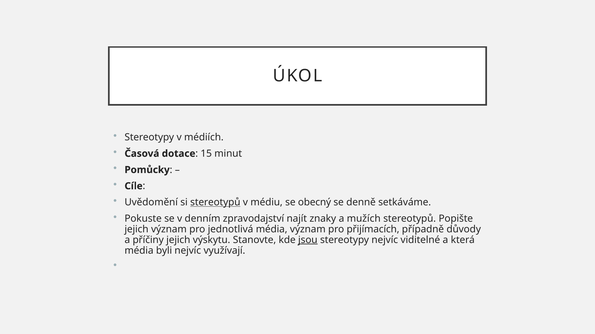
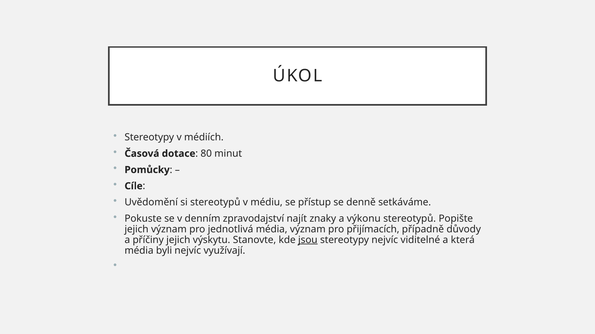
15: 15 -> 80 (206, 154)
stereotypů underline: present -> none (215, 203)
obecný: obecný -> přístup (315, 203)
mužích: mužích -> výkonu (364, 219)
